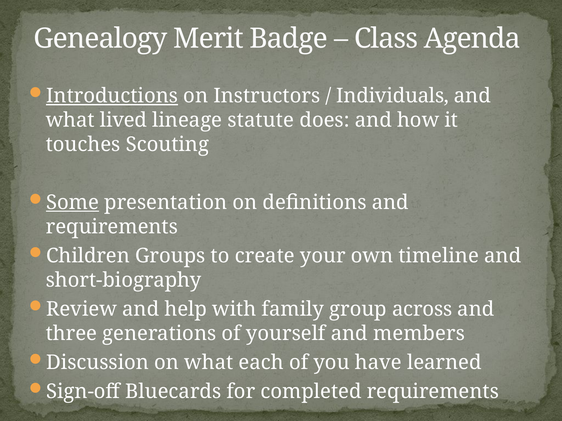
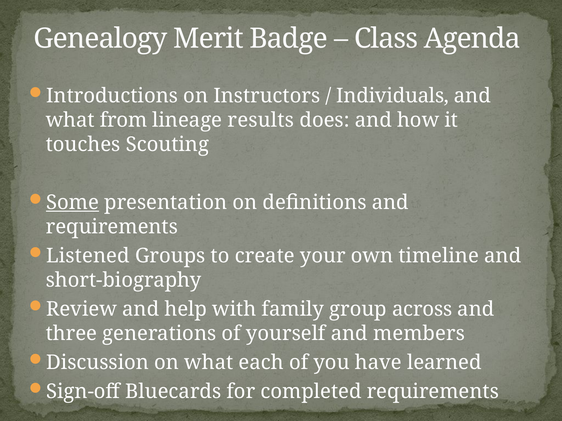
Introductions underline: present -> none (112, 96)
lived: lived -> from (124, 120)
statute: statute -> results (261, 120)
Children: Children -> Listened (88, 256)
